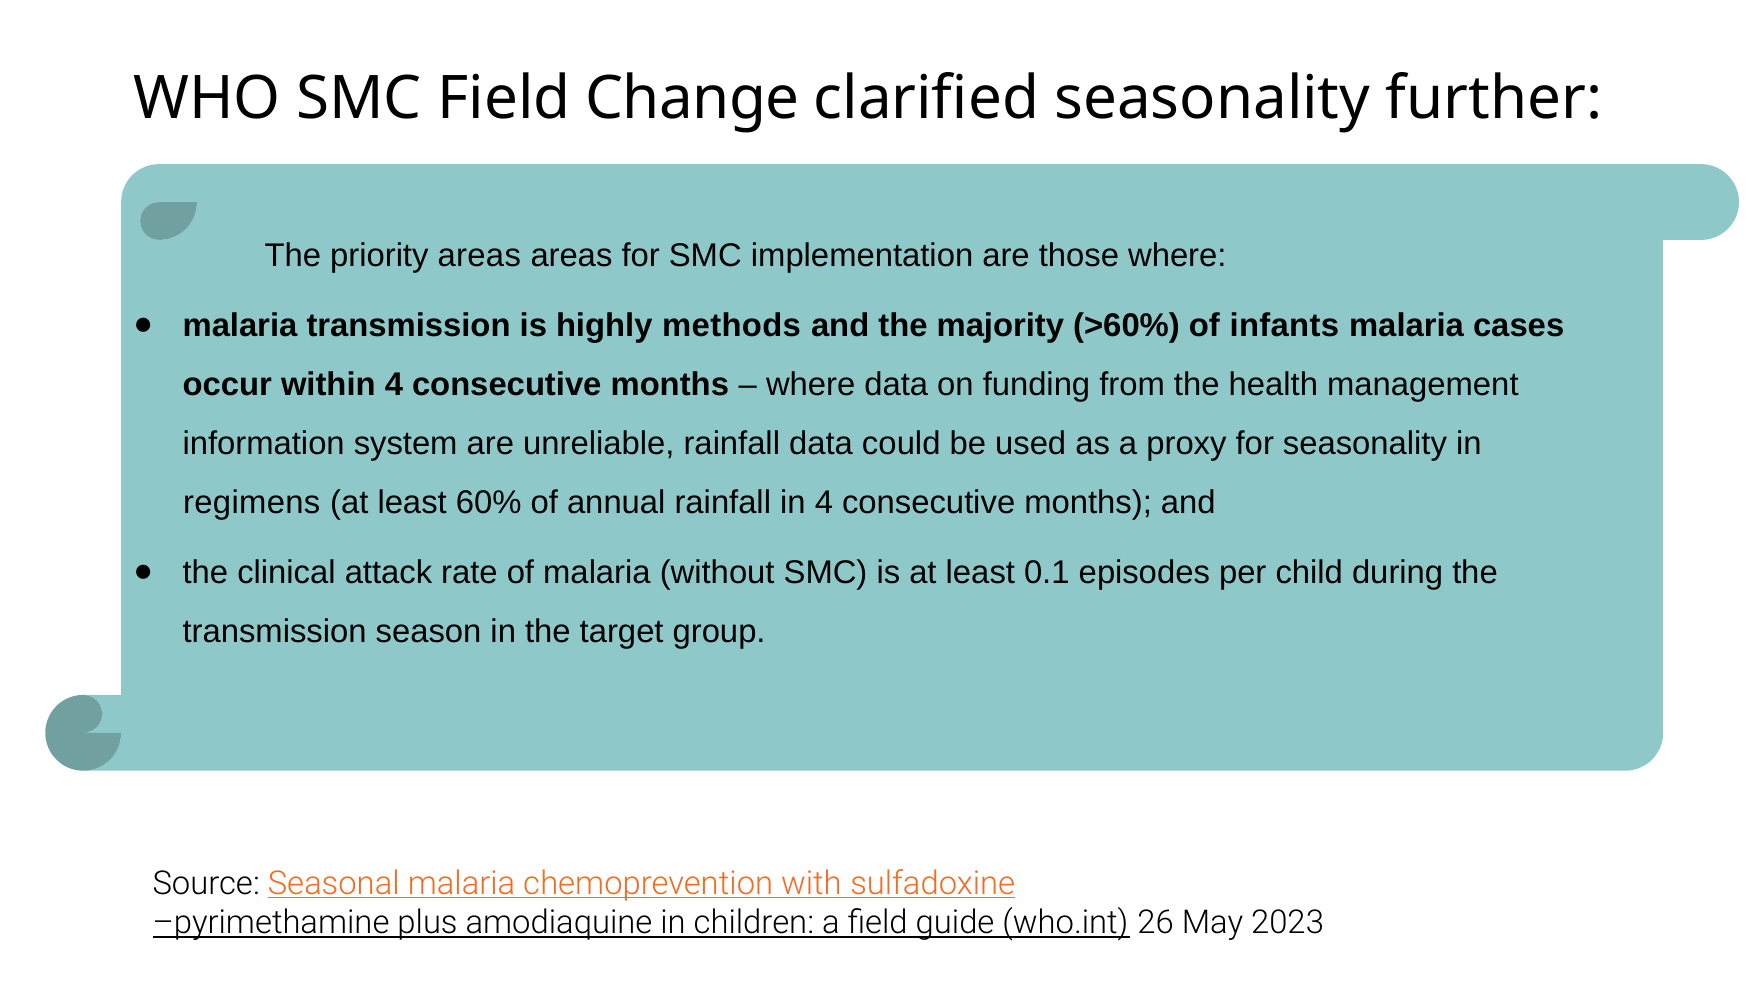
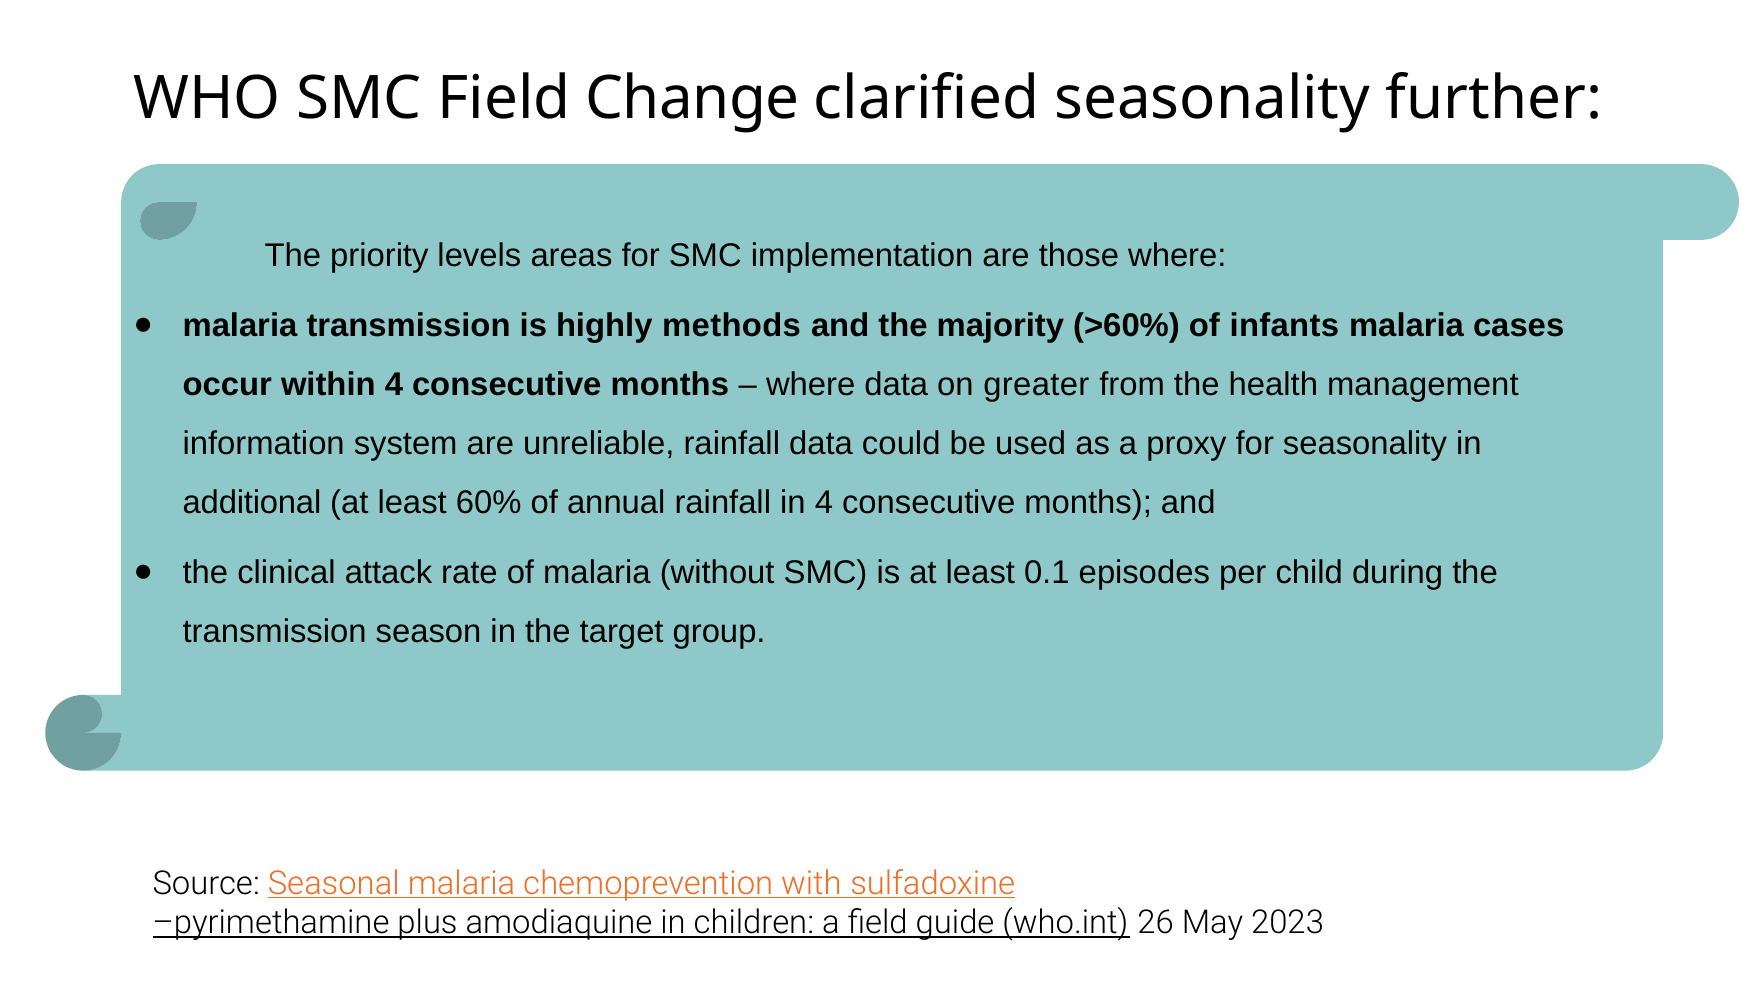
priority areas: areas -> levels (479, 256)
funding: funding -> greater (1036, 384)
regimens: regimens -> additional (252, 502)
